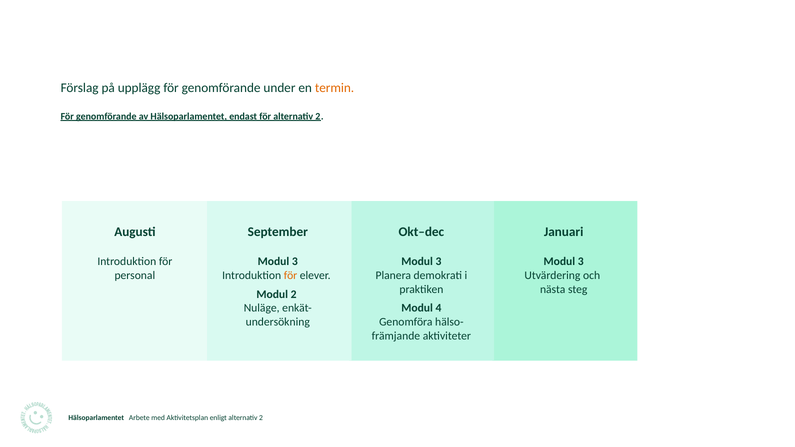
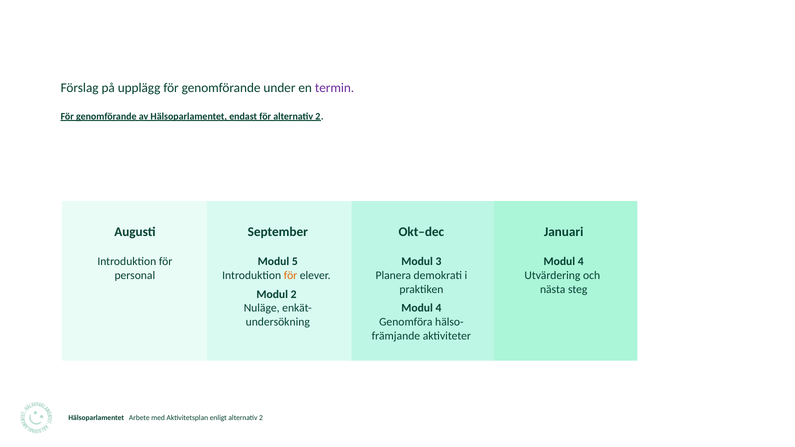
termin colour: orange -> purple (335, 88)
3: 3 -> 5 (295, 262)
3: 3 -> 4 (581, 262)
